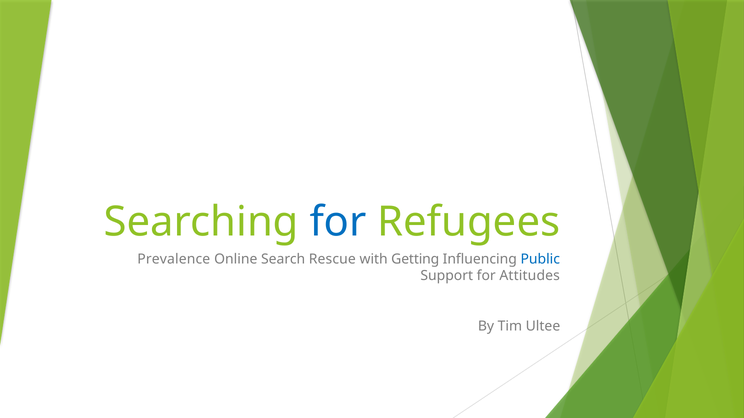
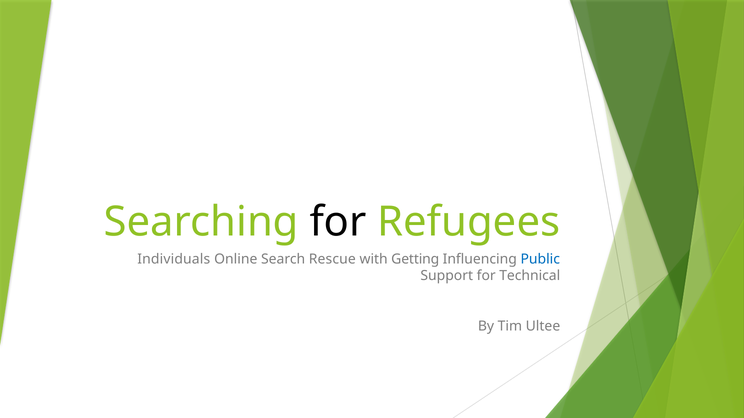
for colour: blue -> black (338, 222)
Prevalence: Prevalence -> Individuals (174, 259)
Attitudes: Attitudes -> Technical (530, 276)
